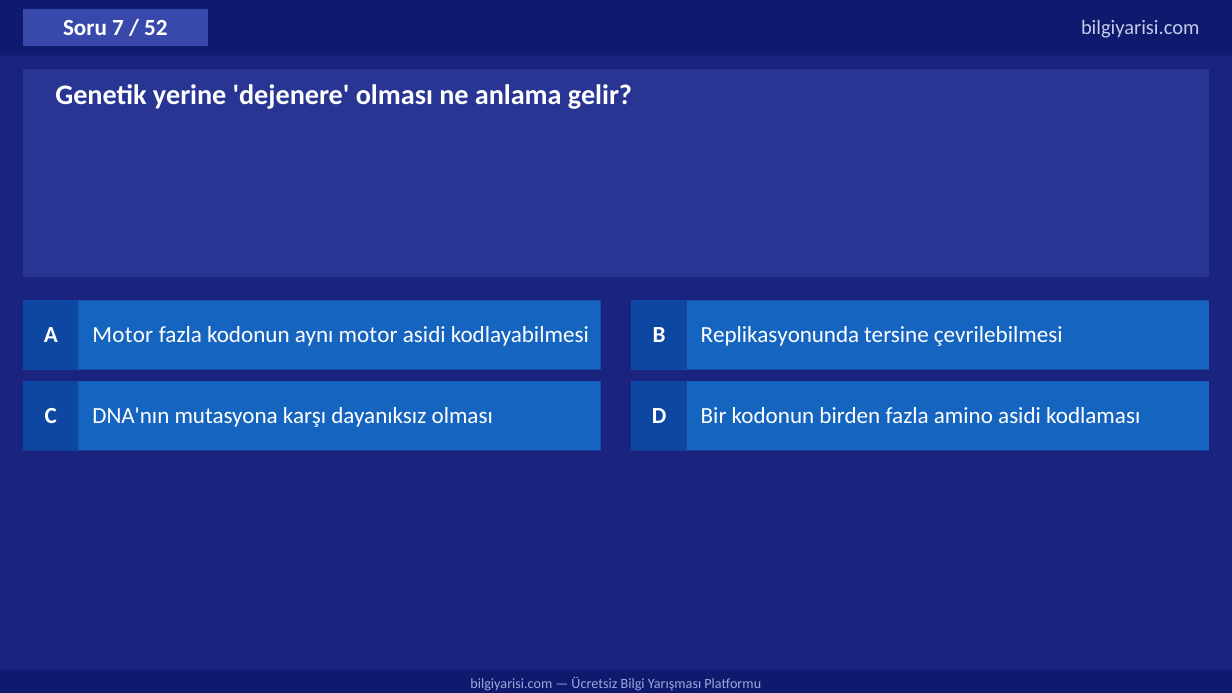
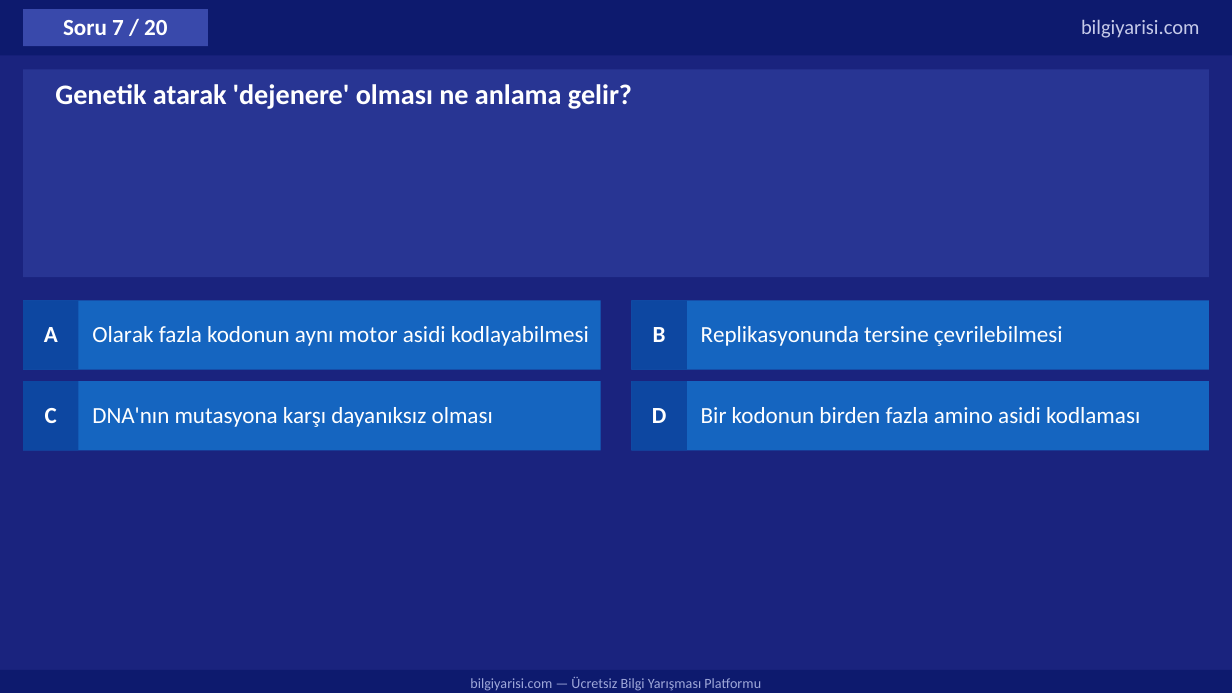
52: 52 -> 20 (156, 28)
yerine: yerine -> atarak (190, 95)
A Motor: Motor -> Olarak (123, 335)
